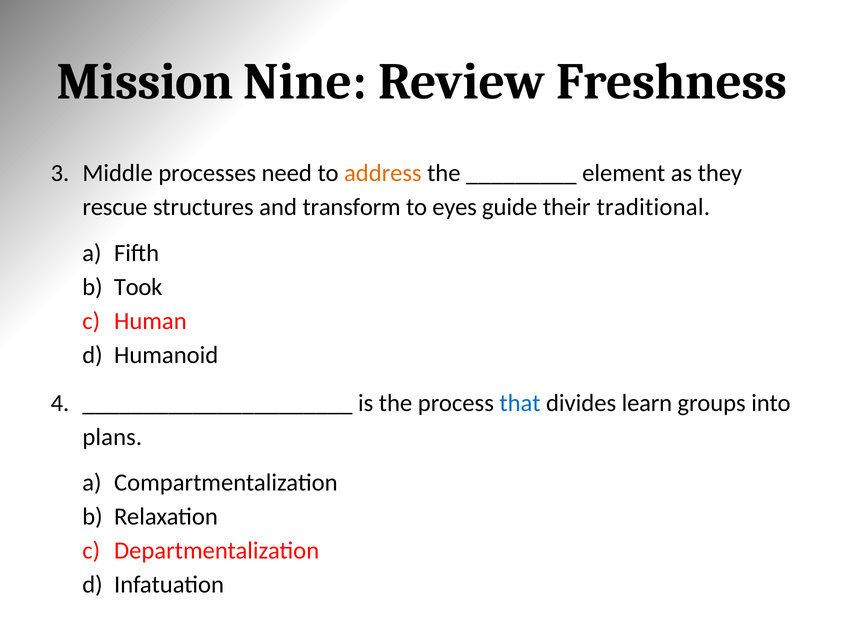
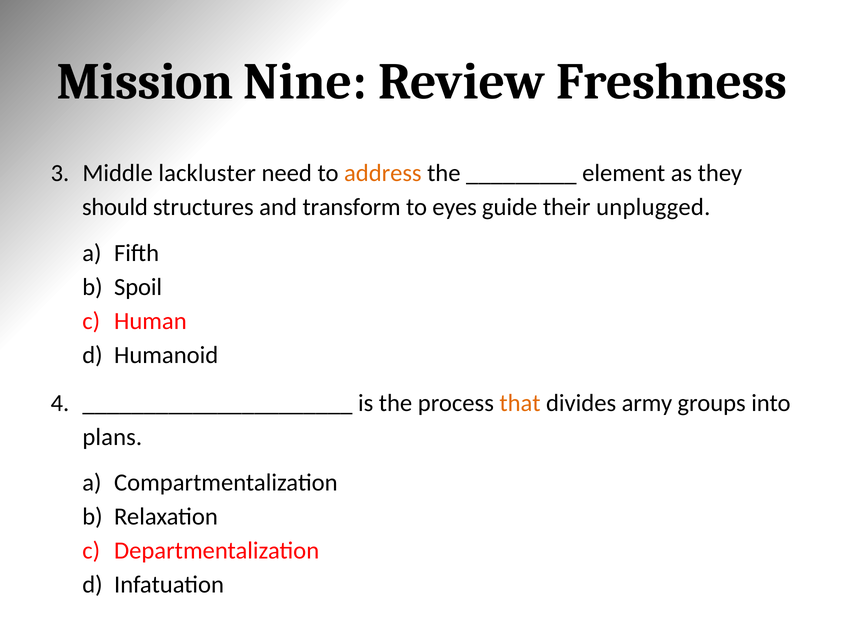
processes: processes -> lackluster (207, 173)
rescue: rescue -> should (115, 207)
traditional: traditional -> unplugged (653, 207)
Took: Took -> Spoil (138, 287)
that colour: blue -> orange (520, 403)
learn: learn -> army (647, 403)
